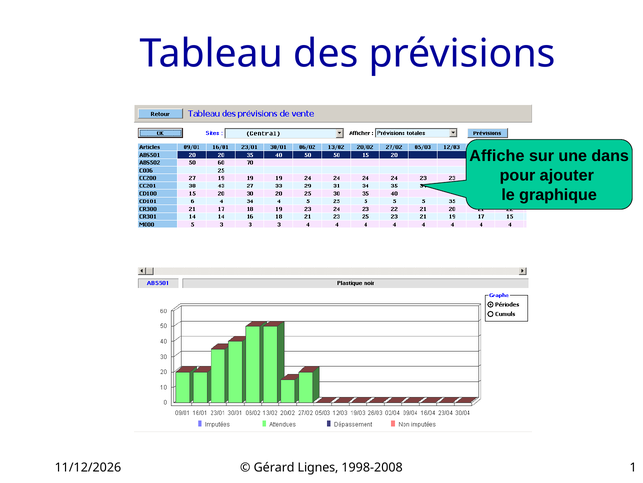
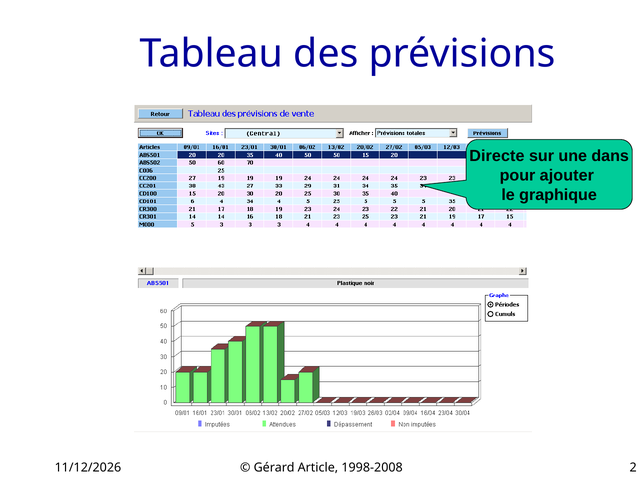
Affiche: Affiche -> Directe (497, 156)
Lignes: Lignes -> Article (318, 467)
1: 1 -> 2 (633, 467)
